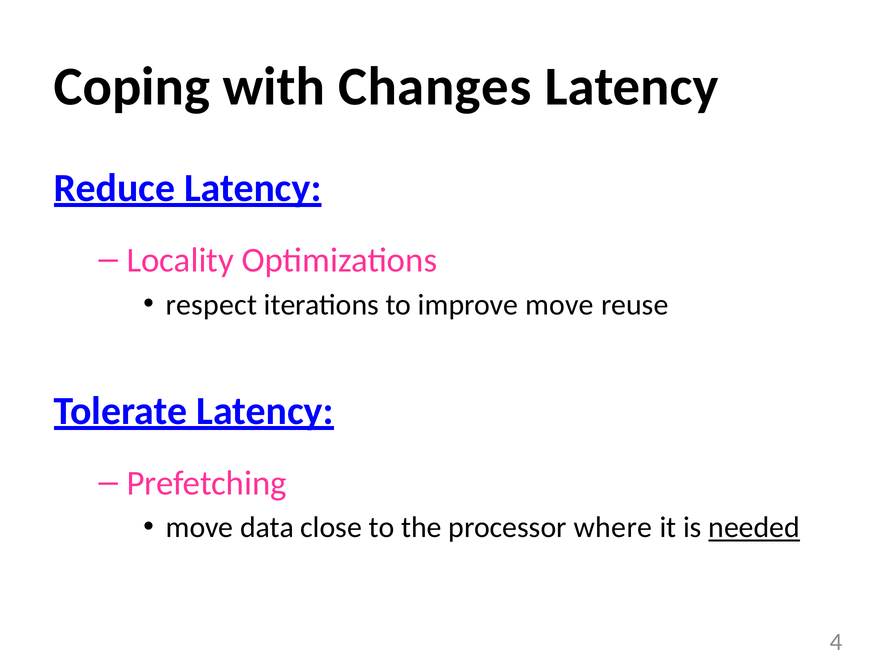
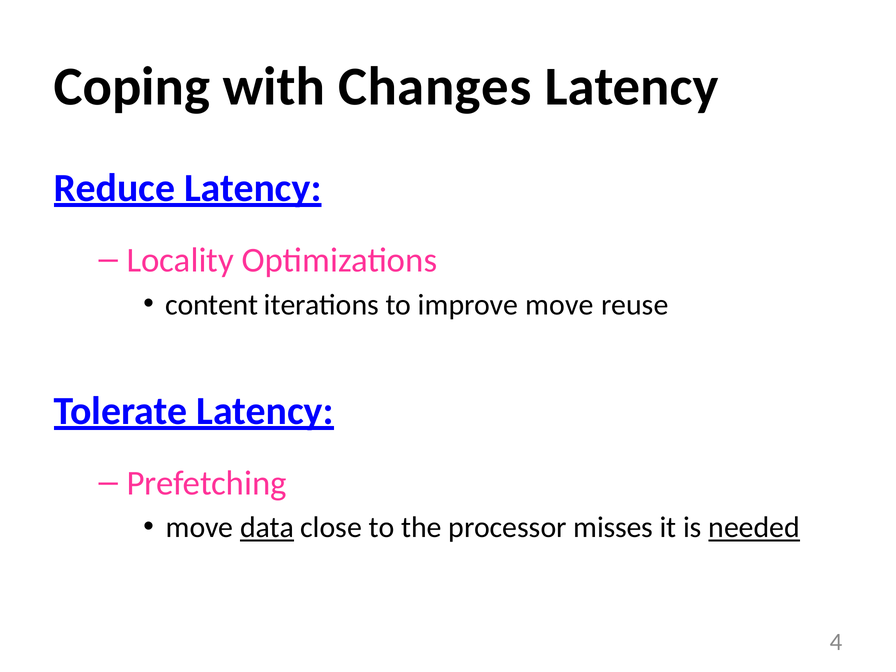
respect: respect -> content (212, 305)
data underline: none -> present (267, 528)
where: where -> misses (613, 528)
